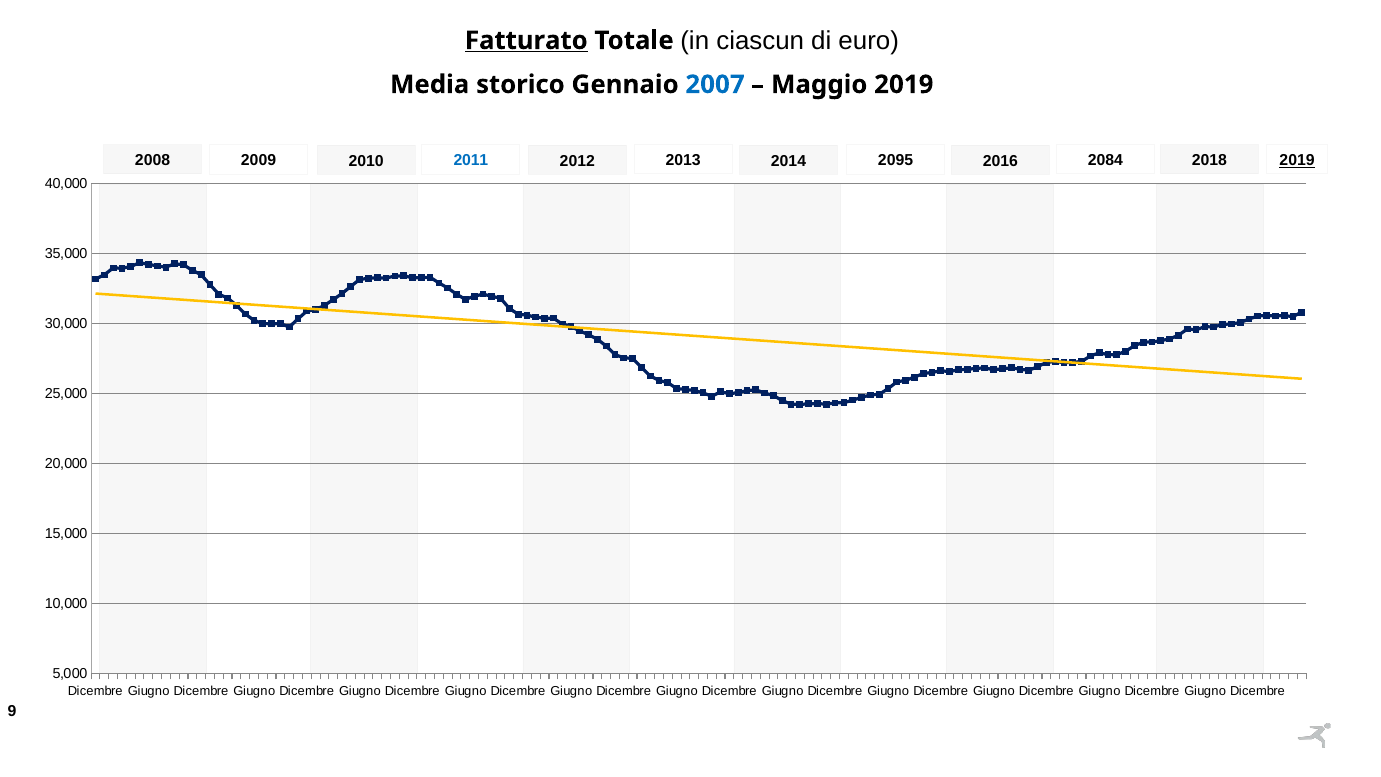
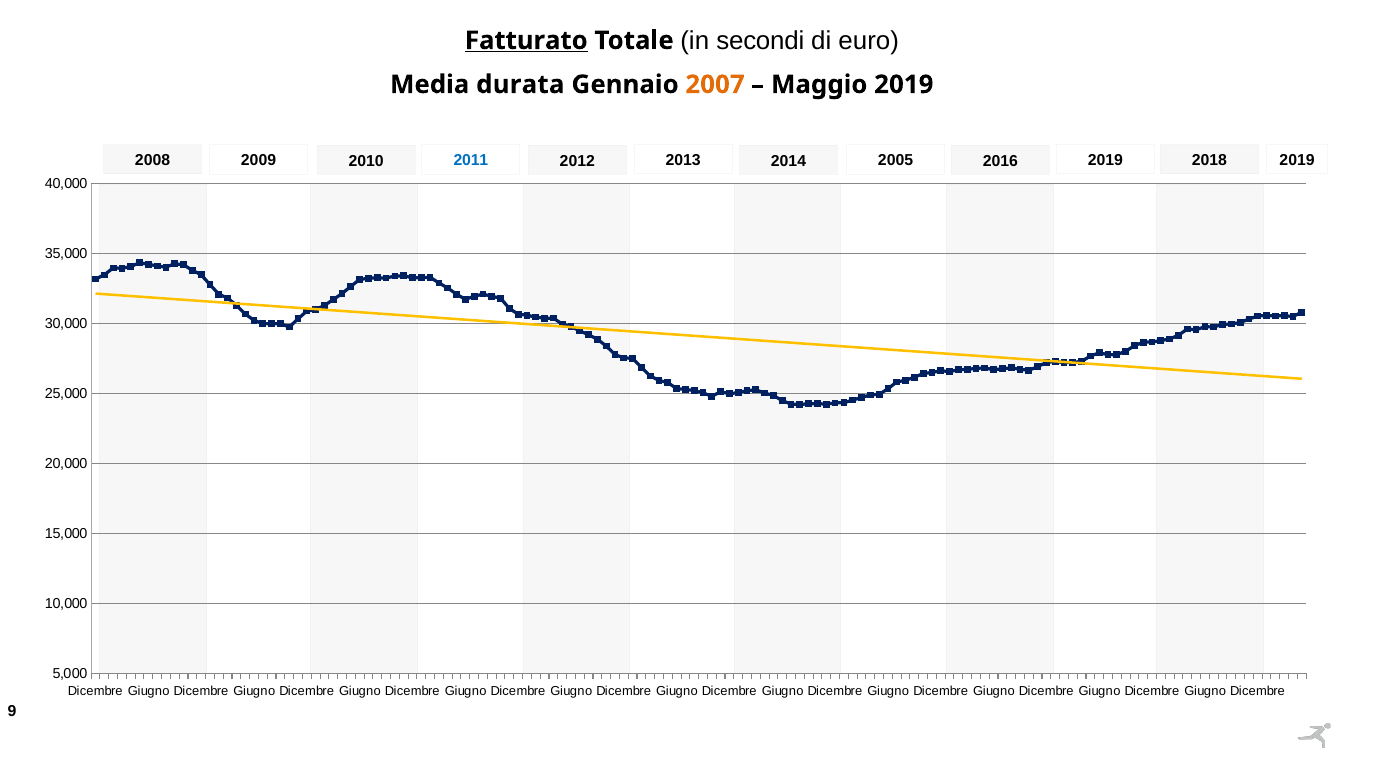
ciascun: ciascun -> secondi (760, 40)
storico: storico -> durata (520, 85)
2007 colour: blue -> orange (715, 85)
2095: 2095 -> 2005 (896, 161)
2016 2084: 2084 -> 2019 (1105, 160)
2019 underline: present -> none (1297, 160)
